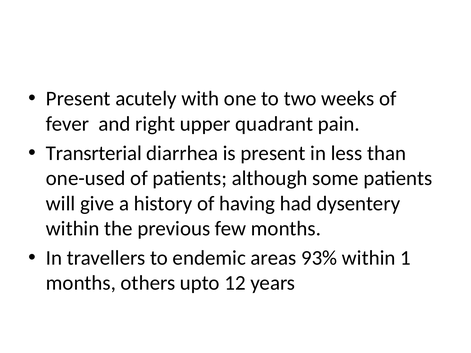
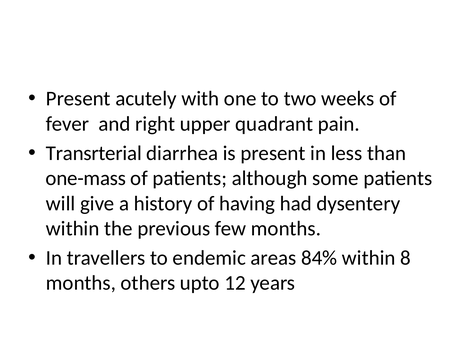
one-used: one-used -> one-mass (86, 178)
93%: 93% -> 84% (319, 258)
1: 1 -> 8 (406, 258)
